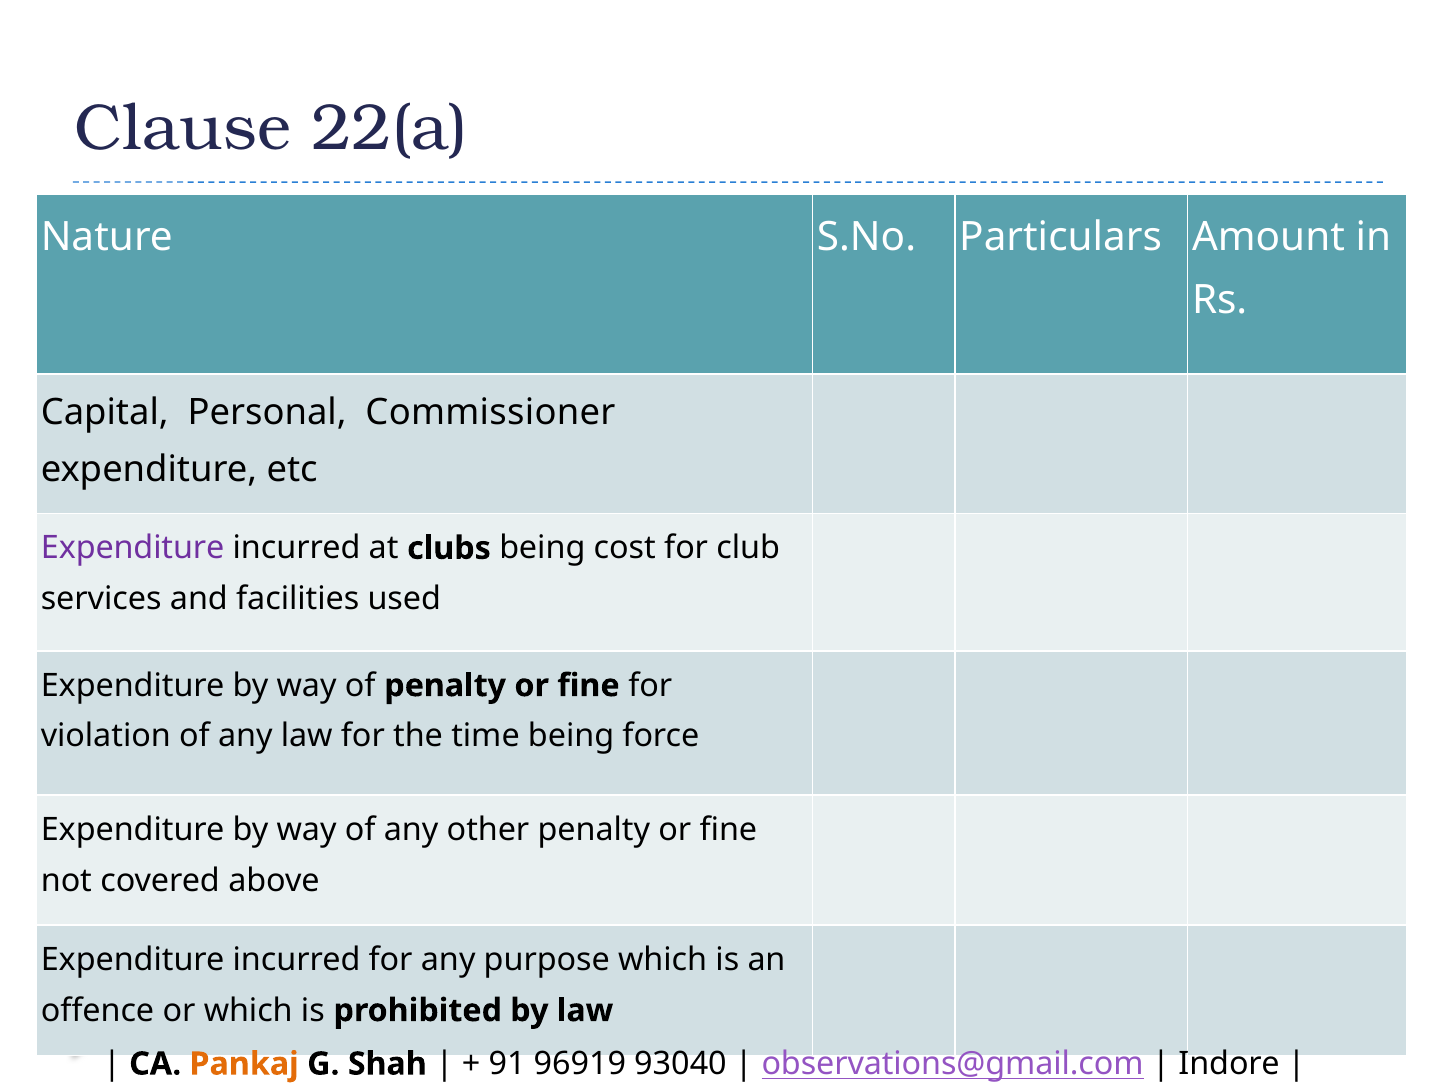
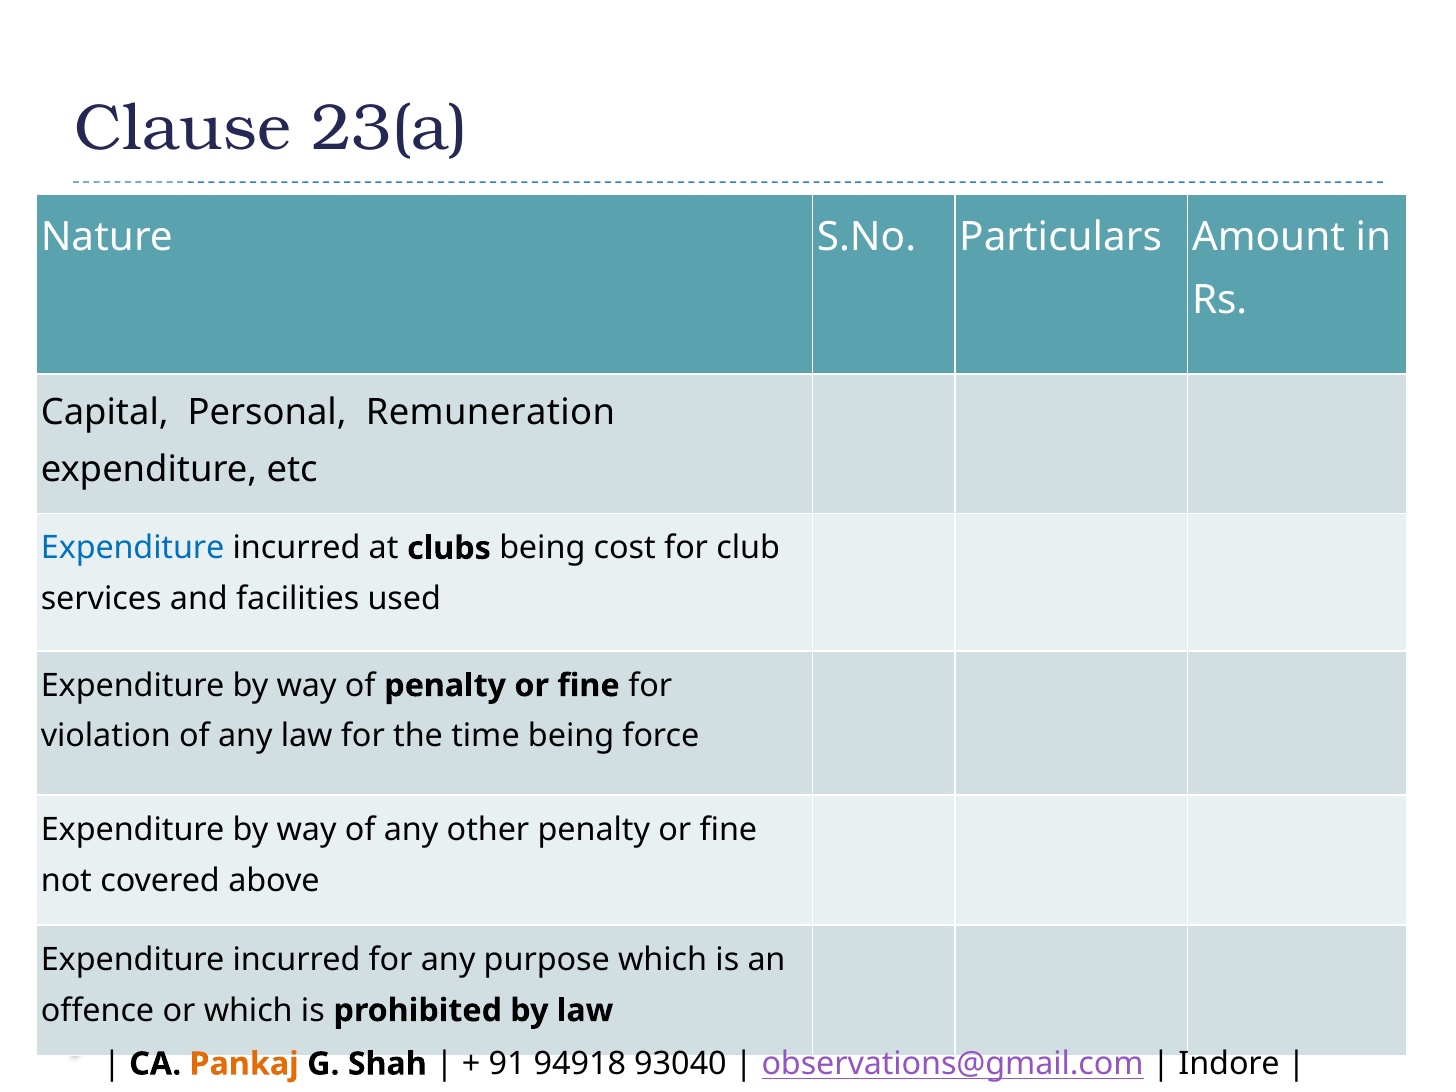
22(a: 22(a -> 23(a (390, 128)
Commissioner: Commissioner -> Remuneration (490, 413)
Expenditure colour: purple -> blue (133, 548)
96919: 96919 -> 94918 (580, 1064)
